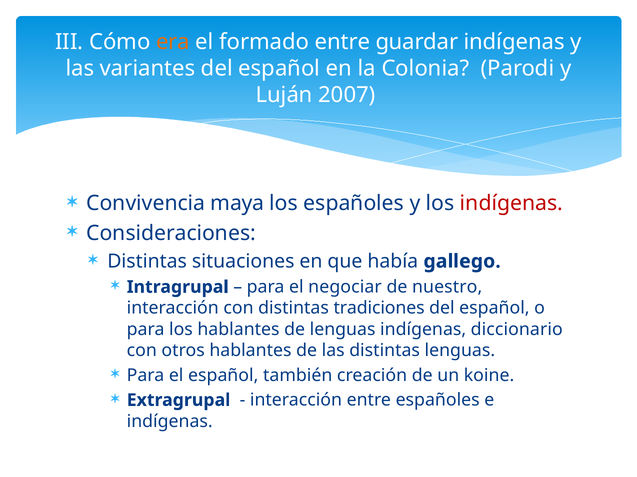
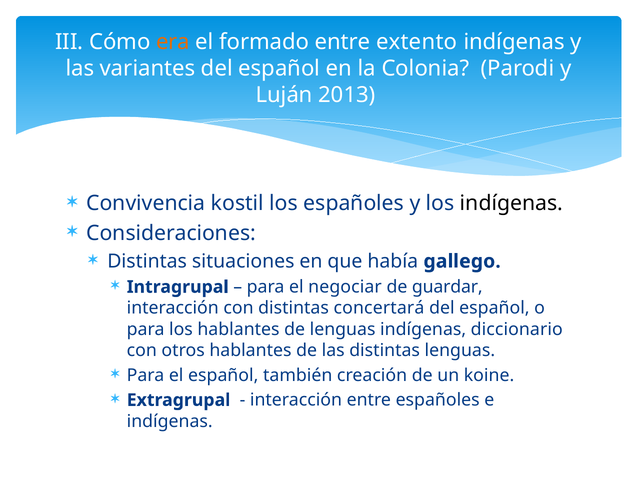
guardar: guardar -> extento (417, 42)
2007: 2007 -> 2013 (347, 95)
maya: maya -> kostil (237, 204)
indígenas colour: red -> black (511, 204)
nuestro: nuestro -> guardar (447, 287)
tradiciones: tradiciones -> concertará (379, 309)
